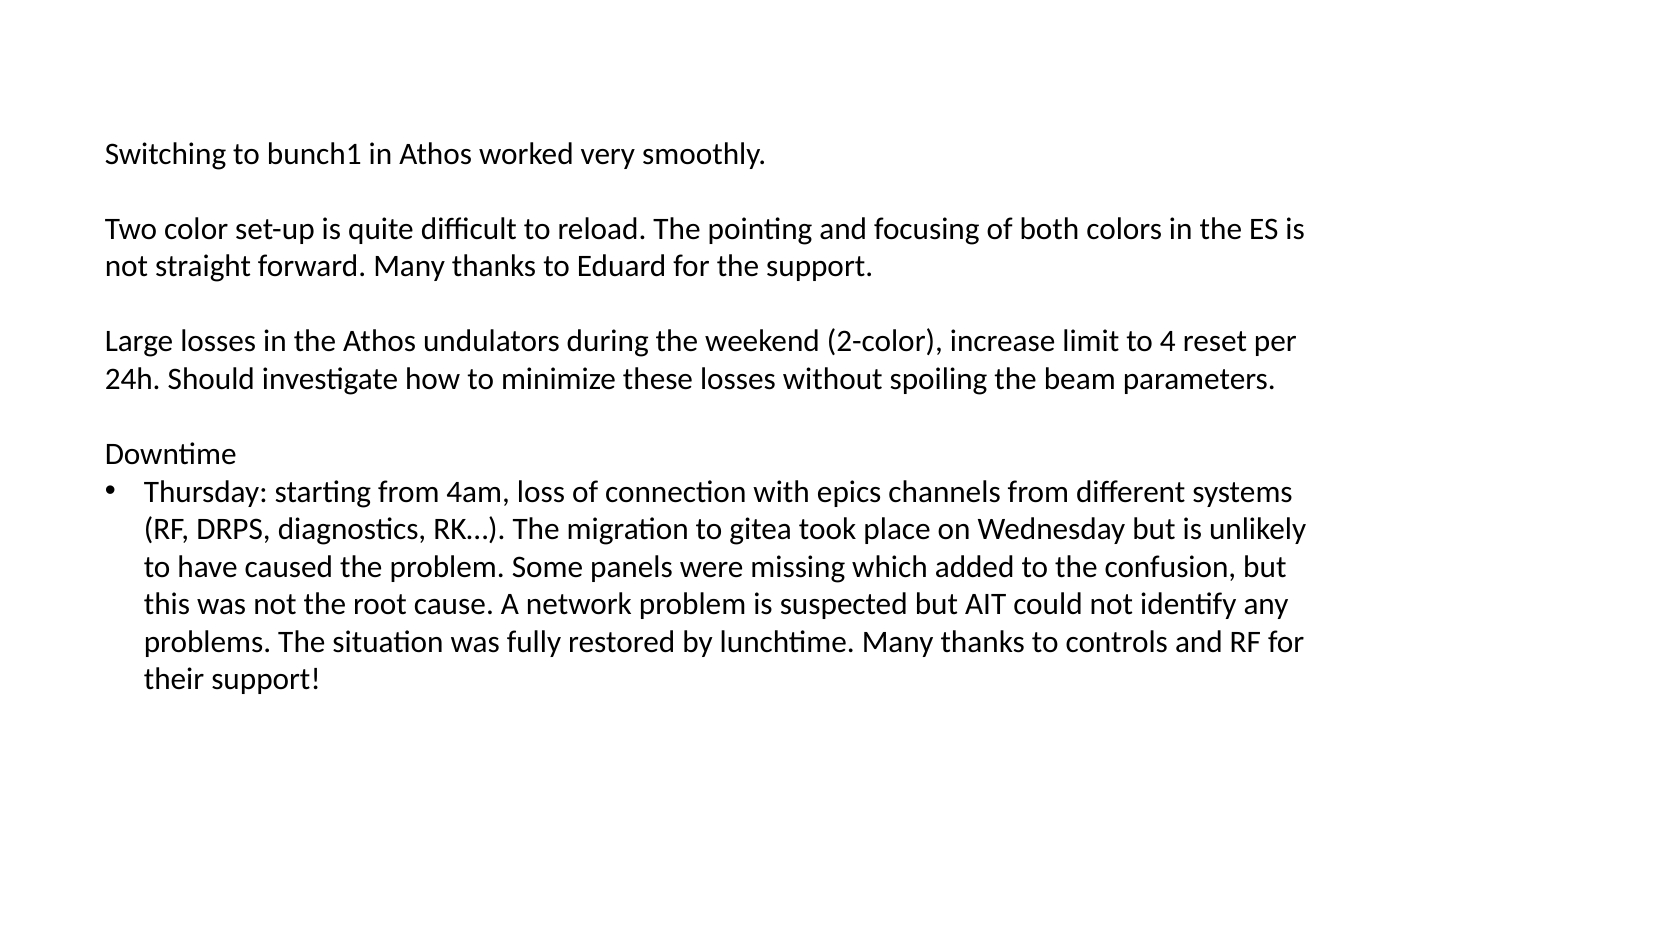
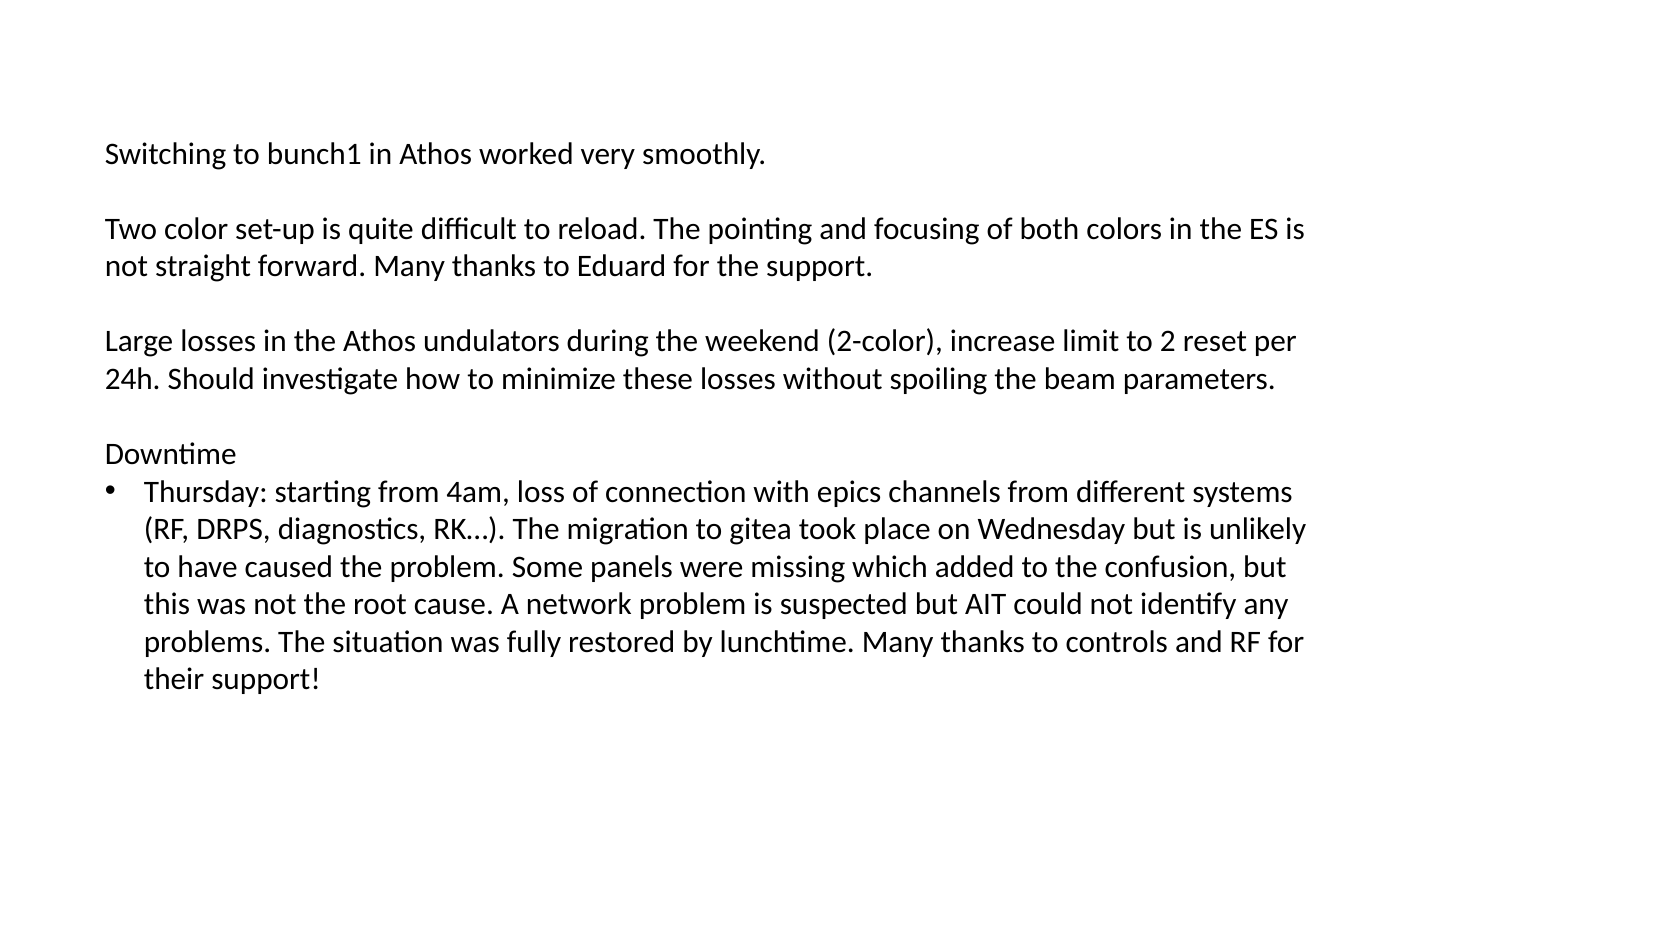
4: 4 -> 2 (1168, 342)
